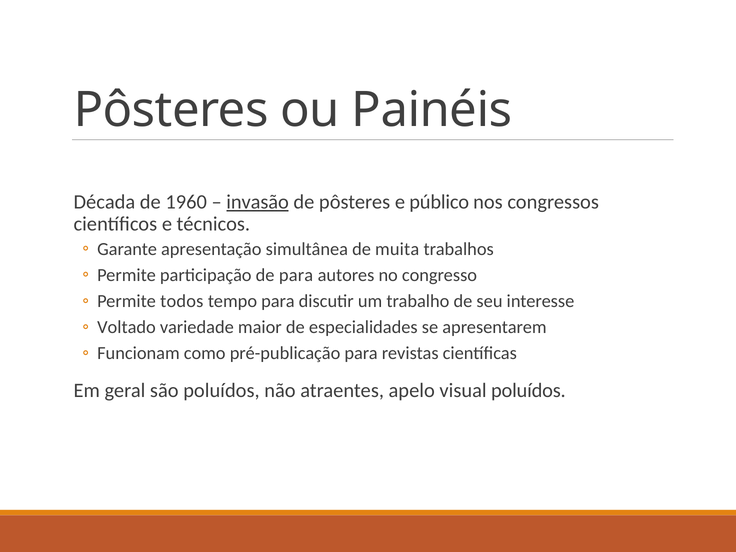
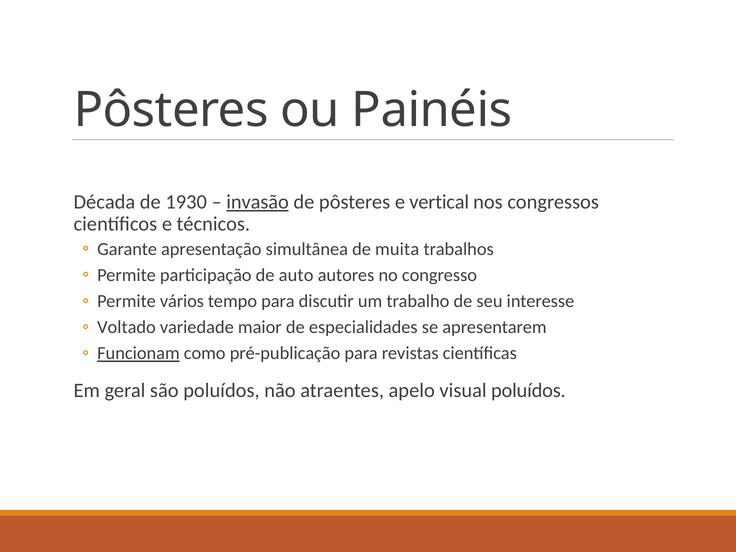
1960: 1960 -> 1930 (186, 202)
público: público -> vertical (439, 202)
de para: para -> auto (296, 275)
todos: todos -> vários (182, 301)
Funcionam underline: none -> present (138, 353)
